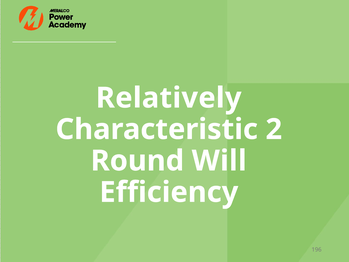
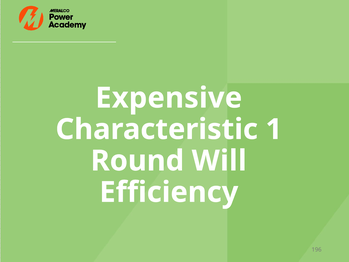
Relatively: Relatively -> Expensive (169, 98)
2: 2 -> 1 (274, 129)
